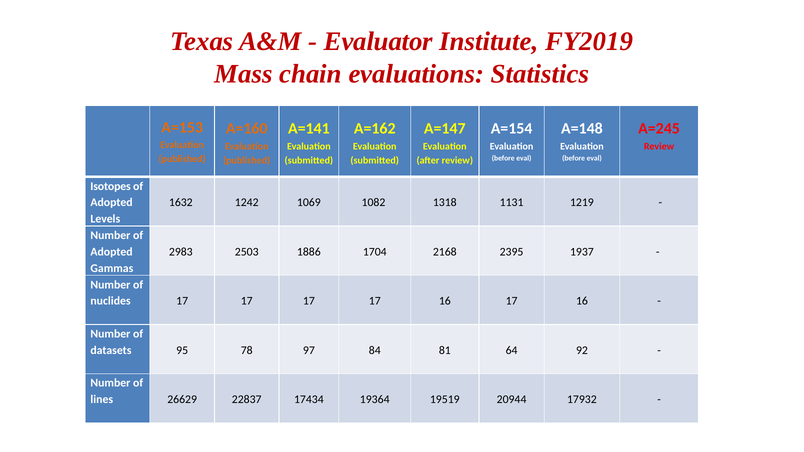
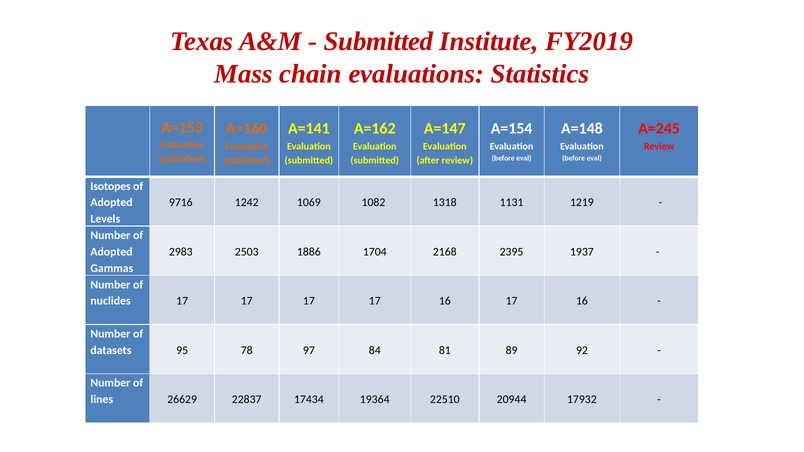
Evaluator: Evaluator -> Submitted (378, 42)
1632: 1632 -> 9716 (181, 203)
64: 64 -> 89 (512, 351)
19519: 19519 -> 22510 (445, 400)
